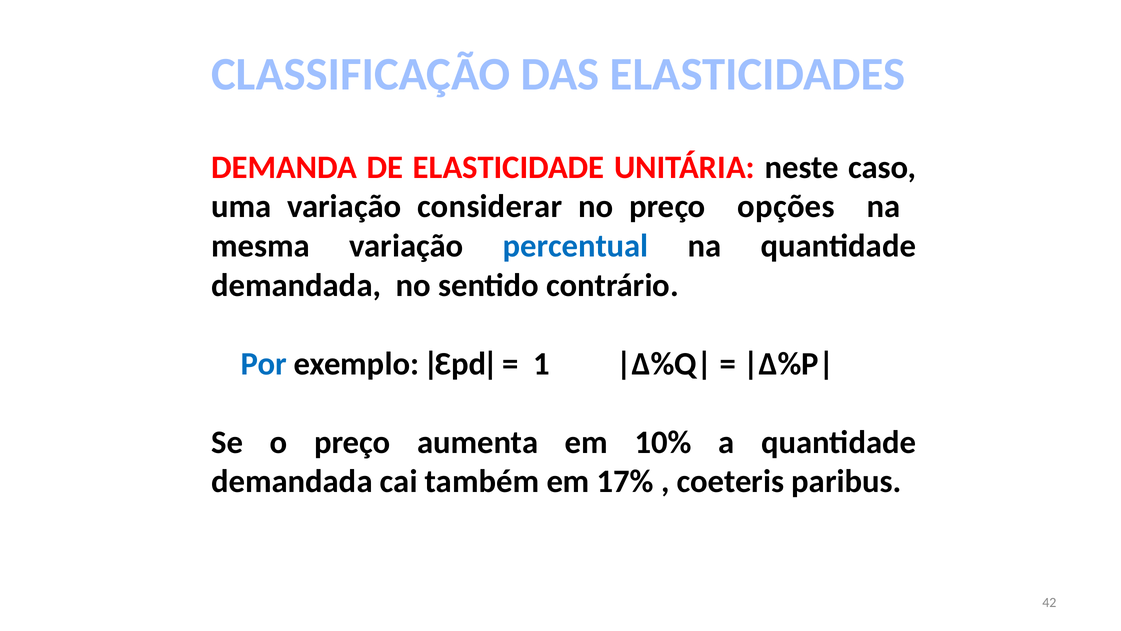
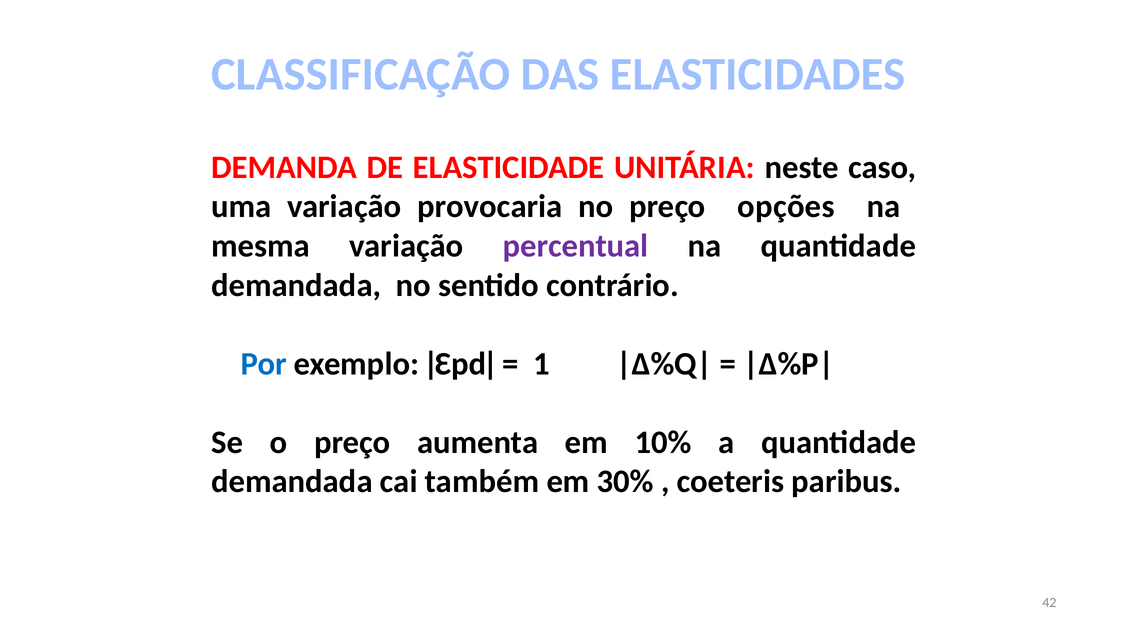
considerar: considerar -> provocaria (490, 207)
percentual colour: blue -> purple (576, 246)
17%: 17% -> 30% (625, 481)
